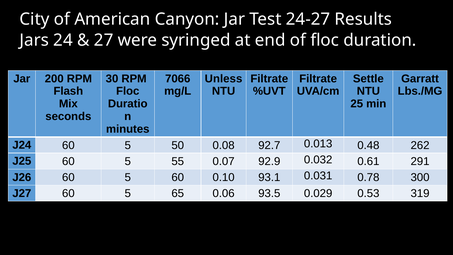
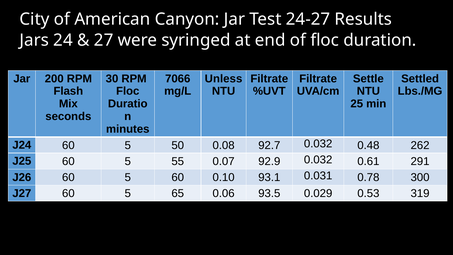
Garratt: Garratt -> Settled (420, 79)
92.7 0.013: 0.013 -> 0.032 (318, 144)
